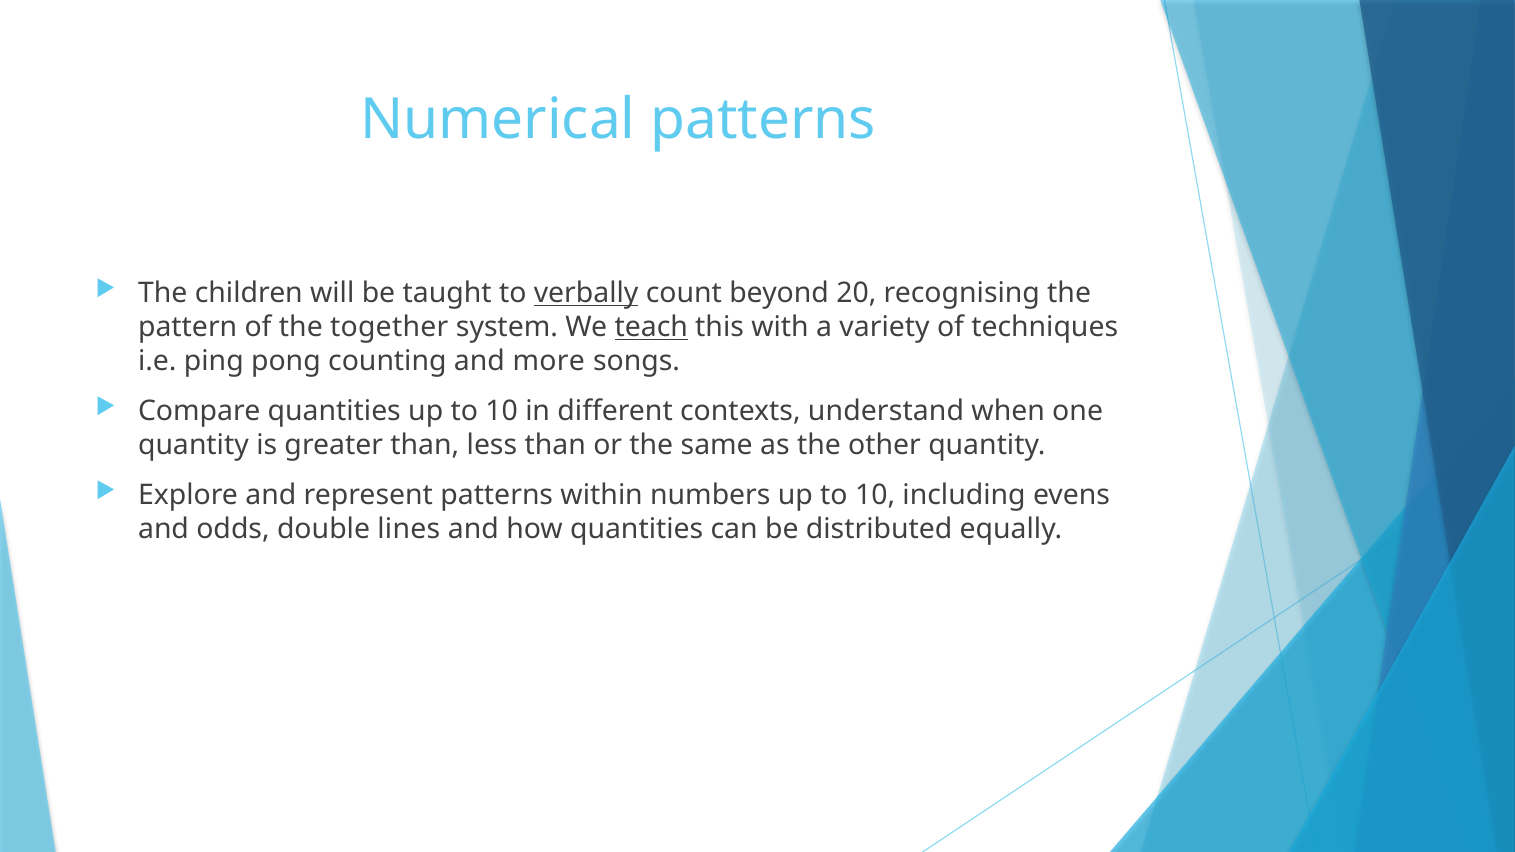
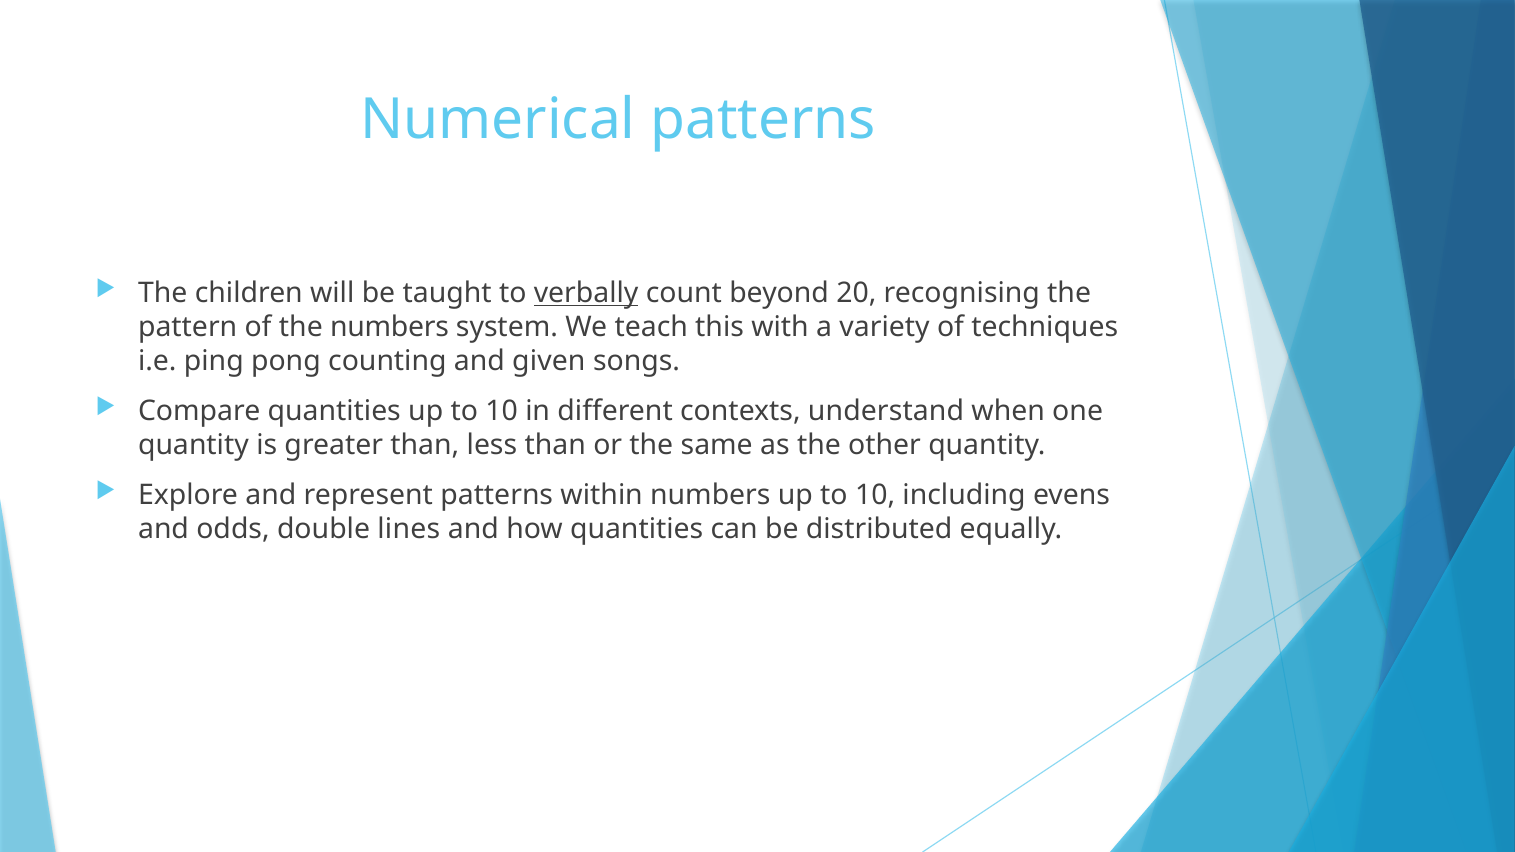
the together: together -> numbers (389, 327)
teach underline: present -> none (651, 327)
more: more -> given (549, 361)
